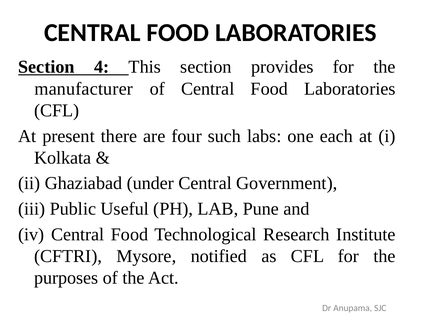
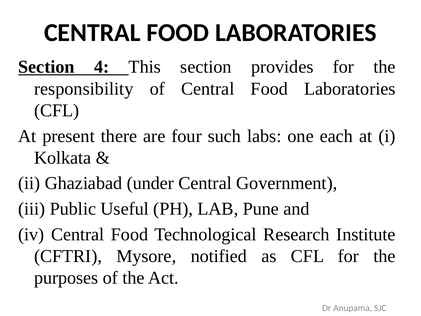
manufacturer: manufacturer -> responsibility (84, 89)
